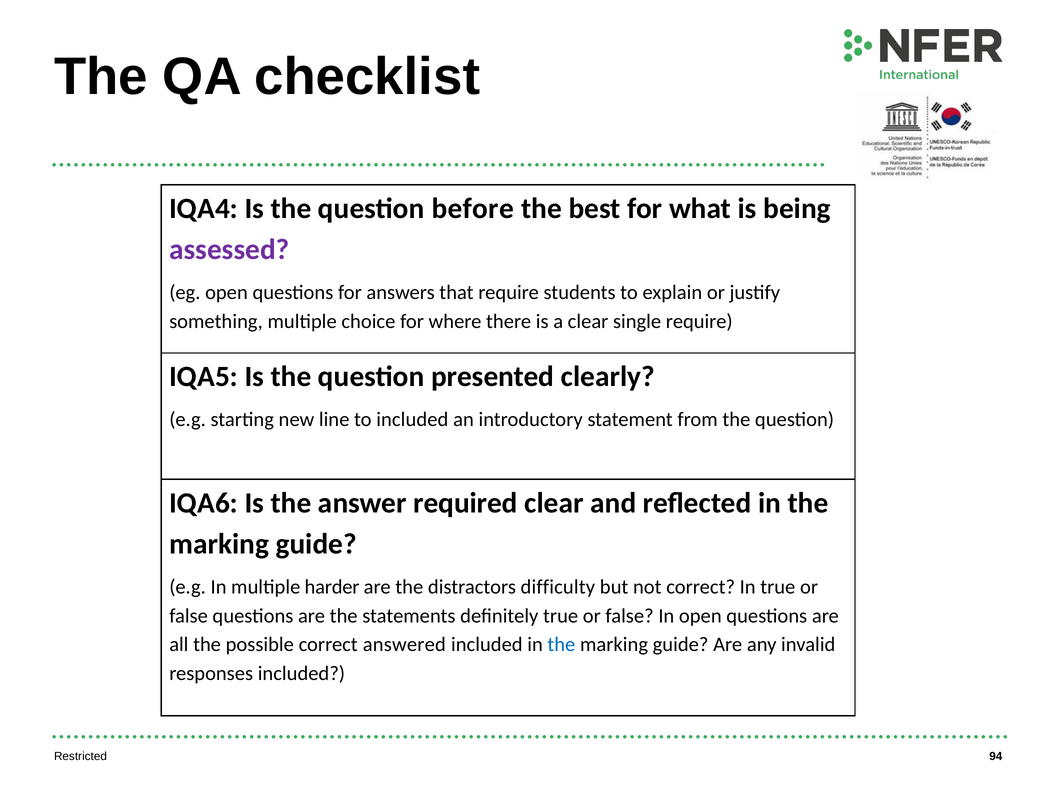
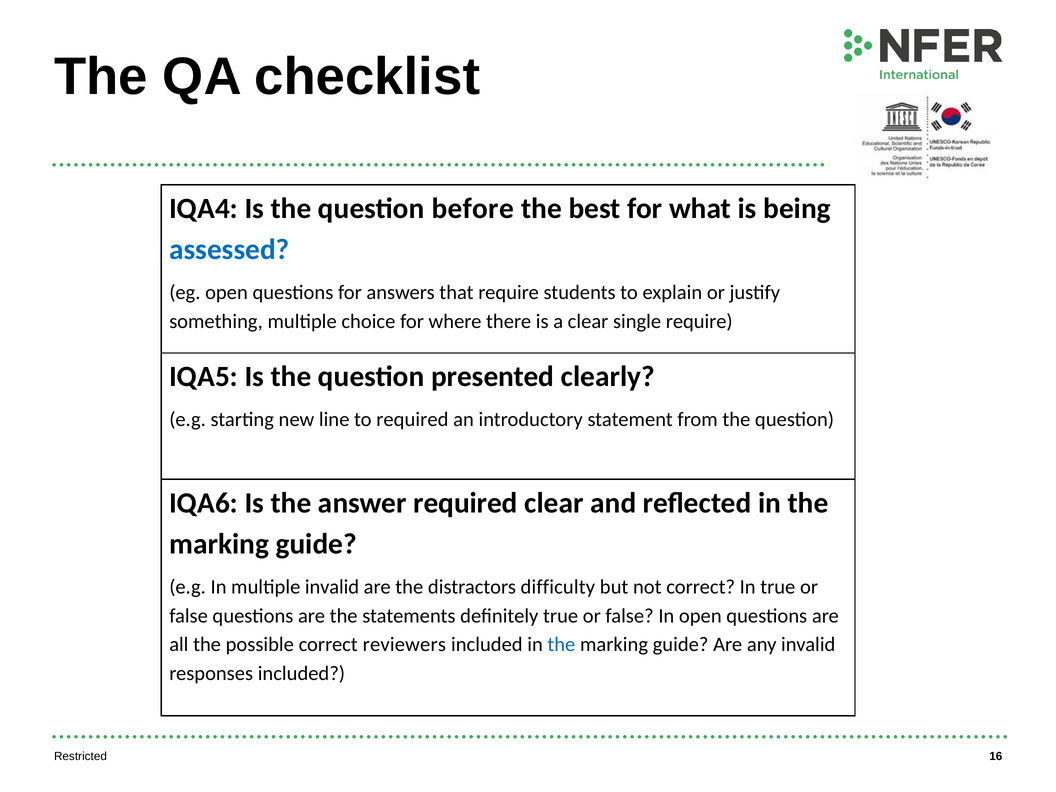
assessed colour: purple -> blue (229, 250)
to included: included -> required (412, 420)
multiple harder: harder -> invalid (332, 587)
answered: answered -> reviewers (404, 645)
94: 94 -> 16 (996, 756)
